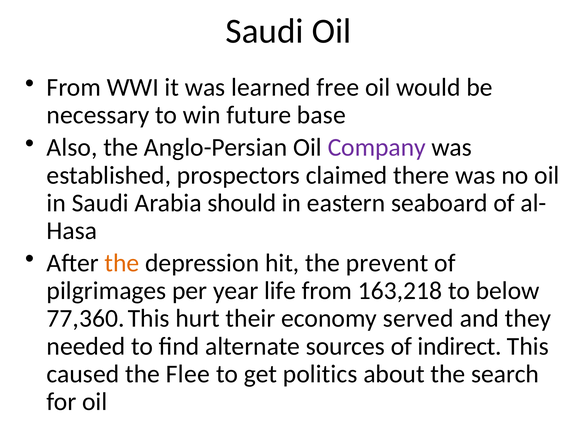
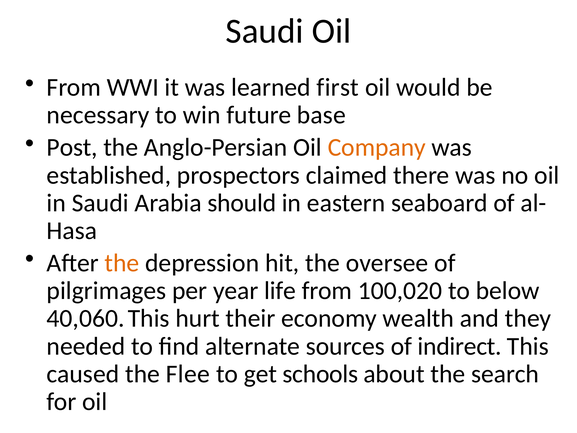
free: free -> first (338, 87)
Also: Also -> Post (72, 147)
Company colour: purple -> orange (377, 147)
prevent: prevent -> oversee (387, 263)
163,218: 163,218 -> 100,020 (400, 291)
77,360: 77,360 -> 40,060 (86, 318)
served: served -> wealth (418, 318)
politics: politics -> schools (320, 374)
